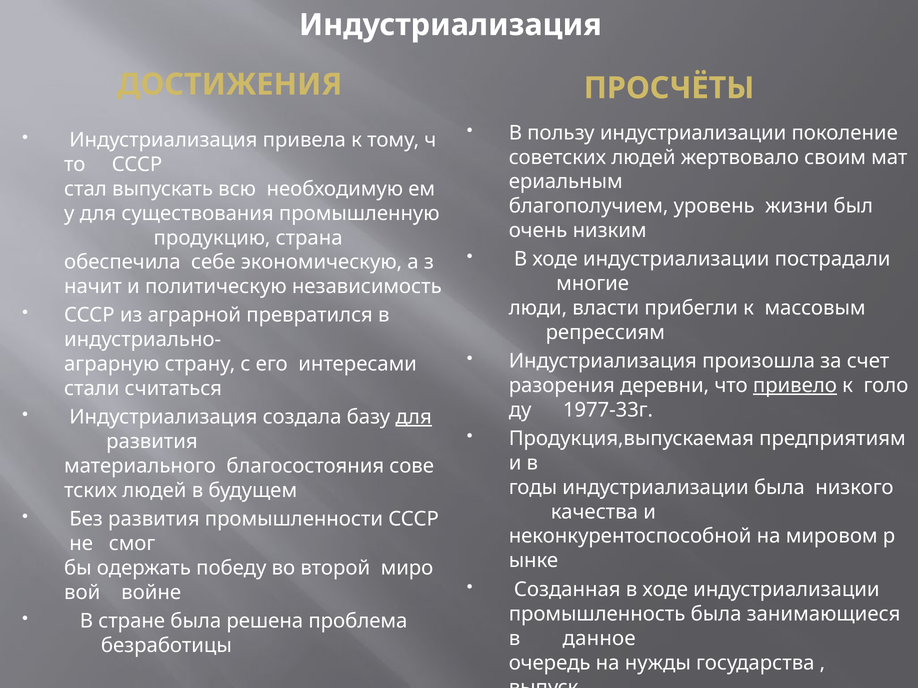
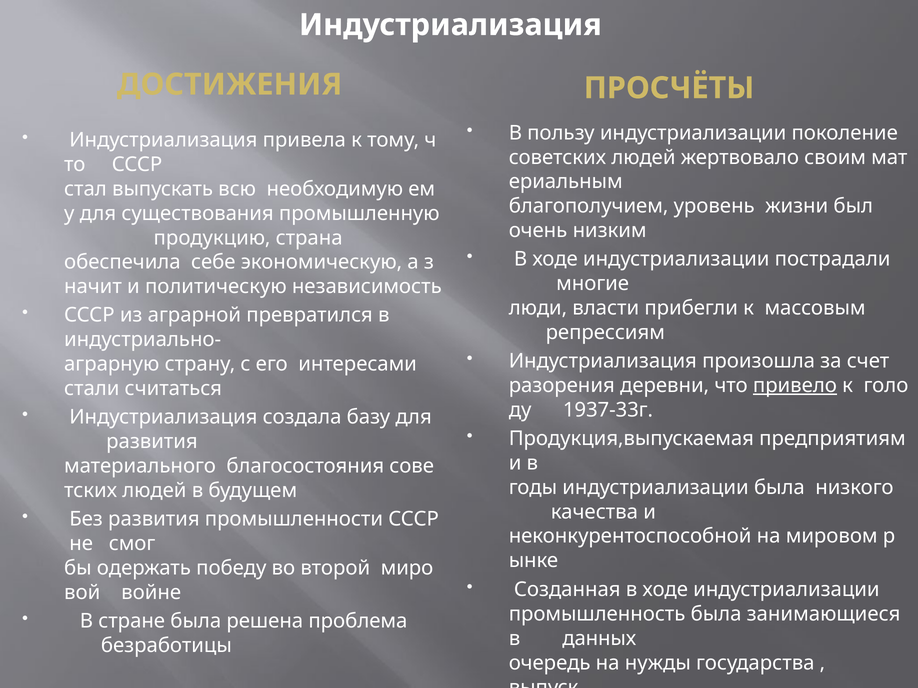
1977-33г: 1977-33г -> 1937-33г (608, 410)
для underline: present -> none (414, 417)
данное: данное -> данных (599, 639)
